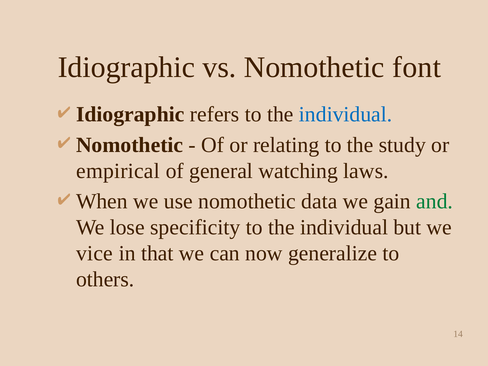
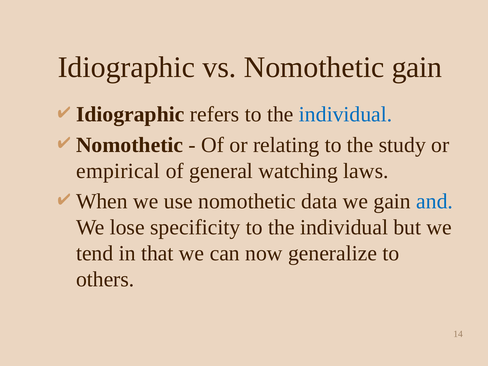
Nomothetic font: font -> gain (417, 67)
and colour: green -> blue (435, 201)
vice: vice -> tend (95, 253)
